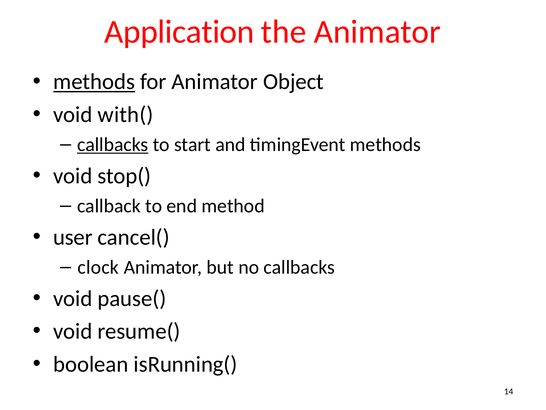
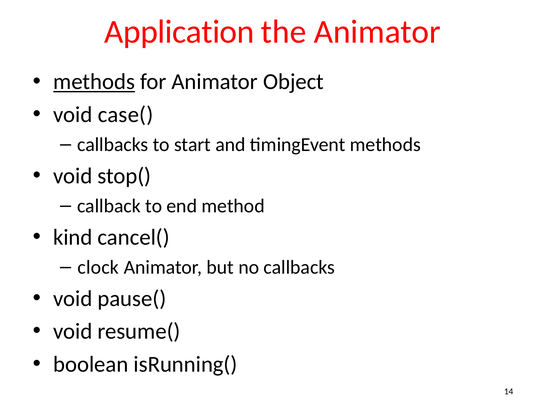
with(: with( -> case( (125, 114)
callbacks underline: present -> none (113, 145)
user: user -> kind (73, 237)
